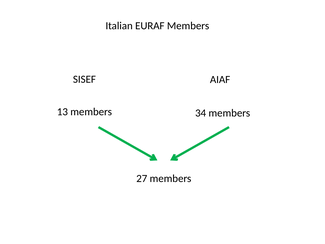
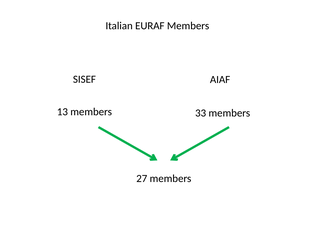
34: 34 -> 33 (201, 113)
